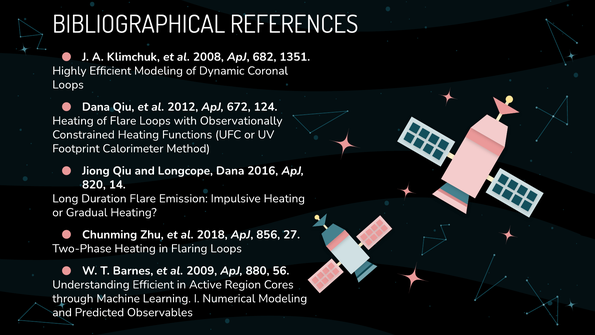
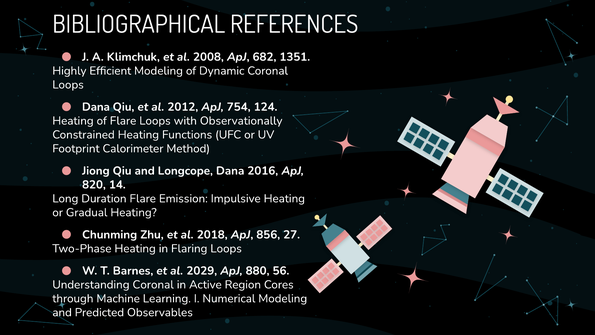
672: 672 -> 754 (239, 107)
2009: 2009 -> 2029 (202, 270)
Understanding Efficient: Efficient -> Coronal (153, 284)
